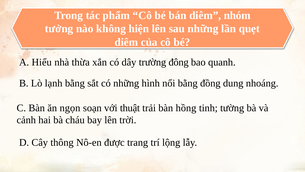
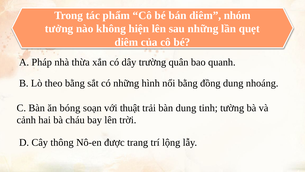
Hiểu: Hiểu -> Pháp (42, 62)
đông: đông -> quân (179, 62)
lạnh: lạnh -> theo (54, 83)
ngọn: ngọn -> bóng (70, 108)
bàn hồng: hồng -> dung (186, 108)
